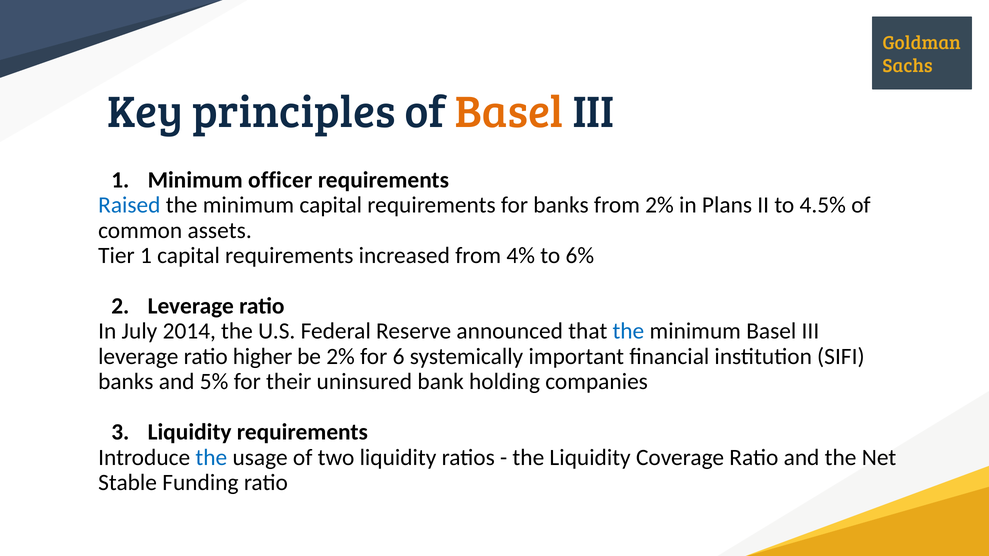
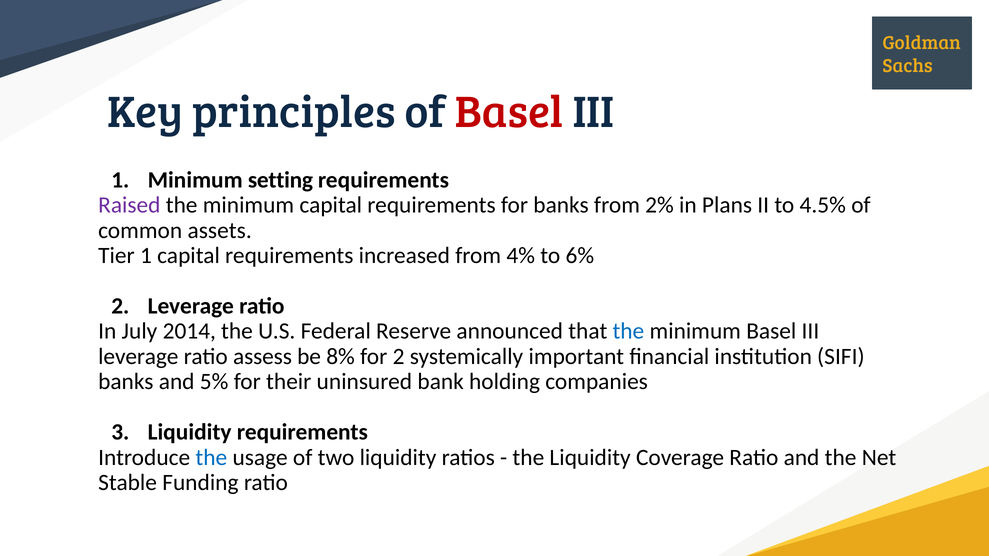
Basel colour: orange -> red (509, 112)
officer: officer -> setting (280, 180)
Raised colour: blue -> purple (129, 205)
higher: higher -> assess (262, 357)
be 2%: 2% -> 8% (341, 357)
for 6: 6 -> 2 (399, 357)
